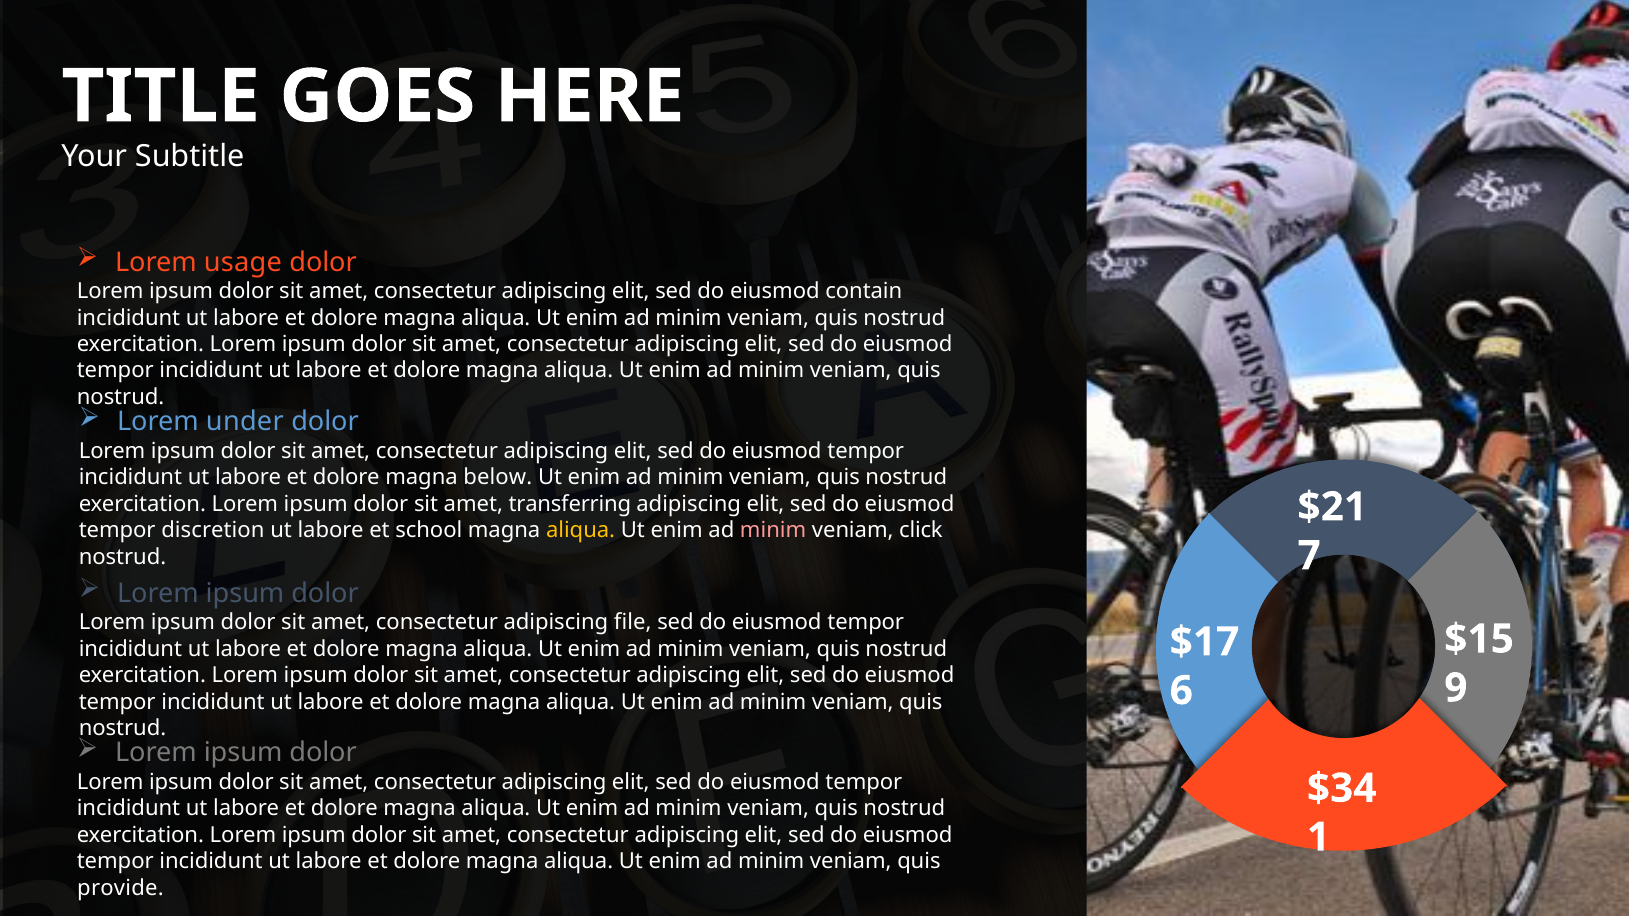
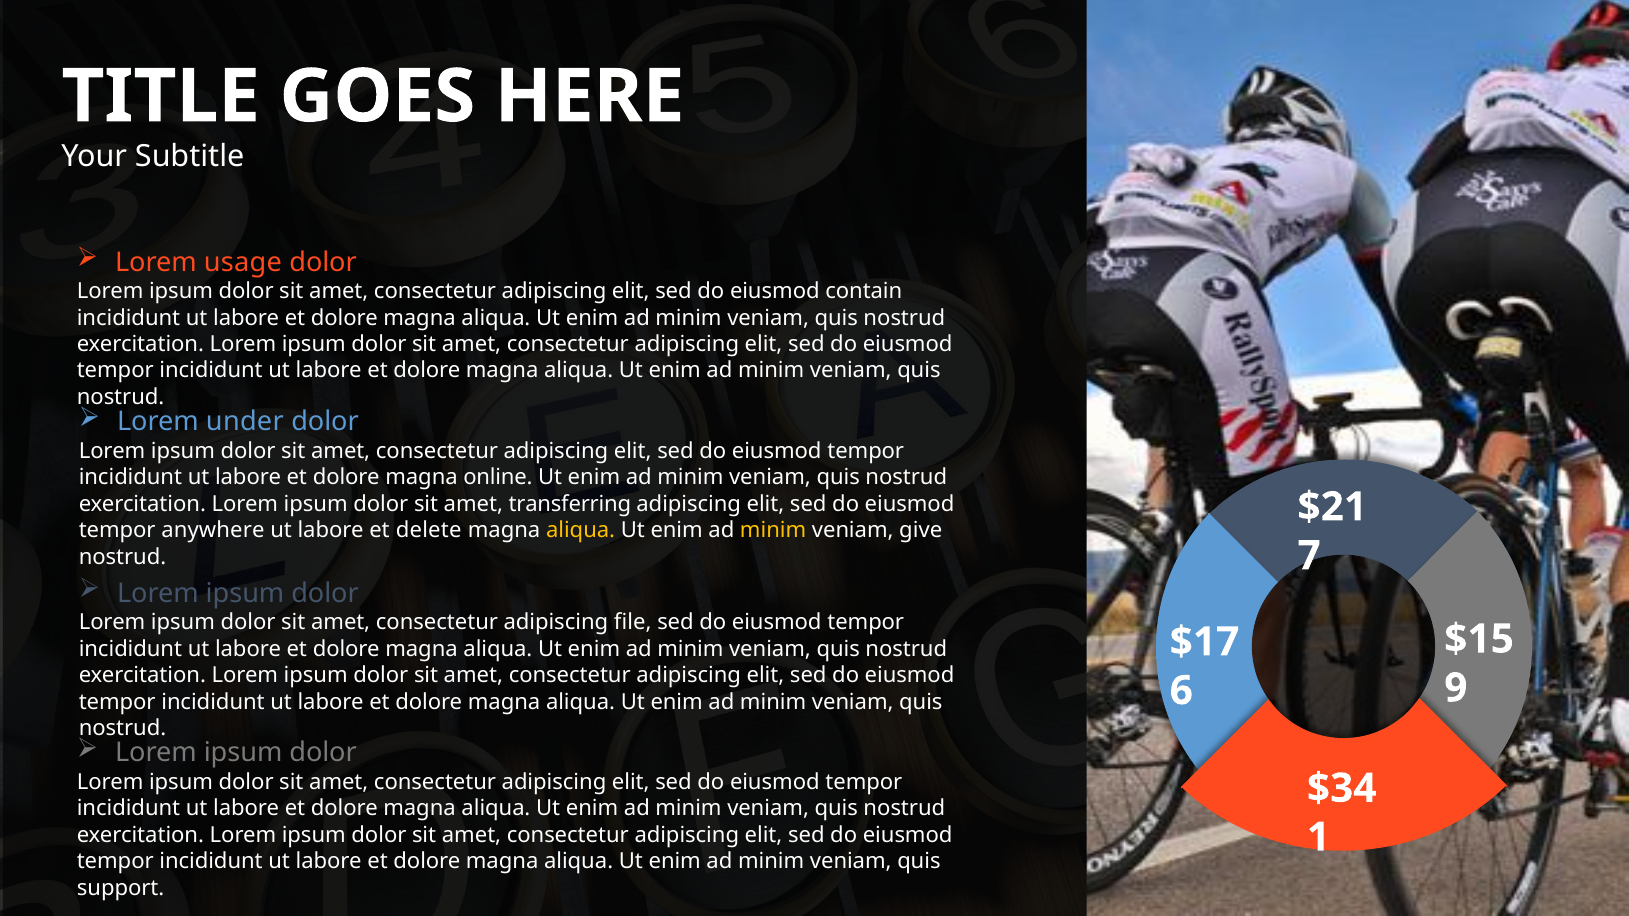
below: below -> online (498, 478)
discretion: discretion -> anywhere (213, 531)
school: school -> delete (429, 531)
minim colour: pink -> yellow (773, 531)
click: click -> give (921, 531)
provide: provide -> support (121, 888)
